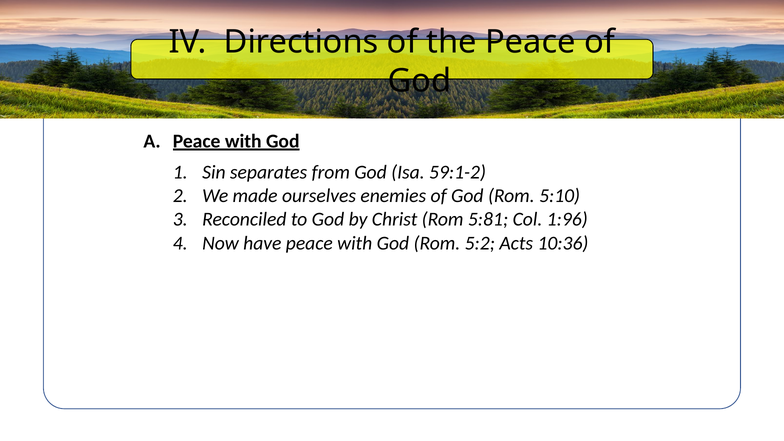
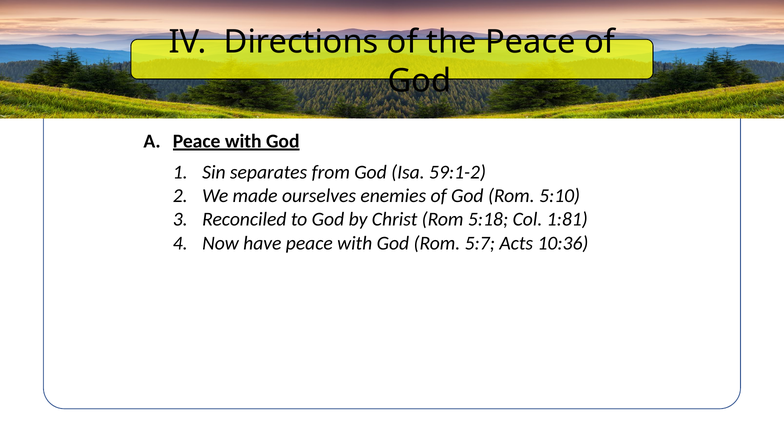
5:81: 5:81 -> 5:18 (488, 220)
1:96: 1:96 -> 1:81 (567, 220)
5:2: 5:2 -> 5:7 (480, 243)
